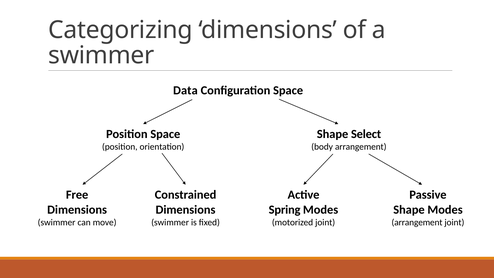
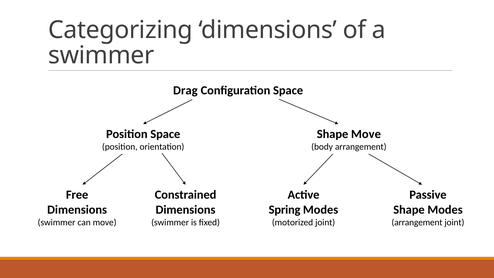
Data: Data -> Drag (185, 90)
Shape Select: Select -> Move (366, 134)
